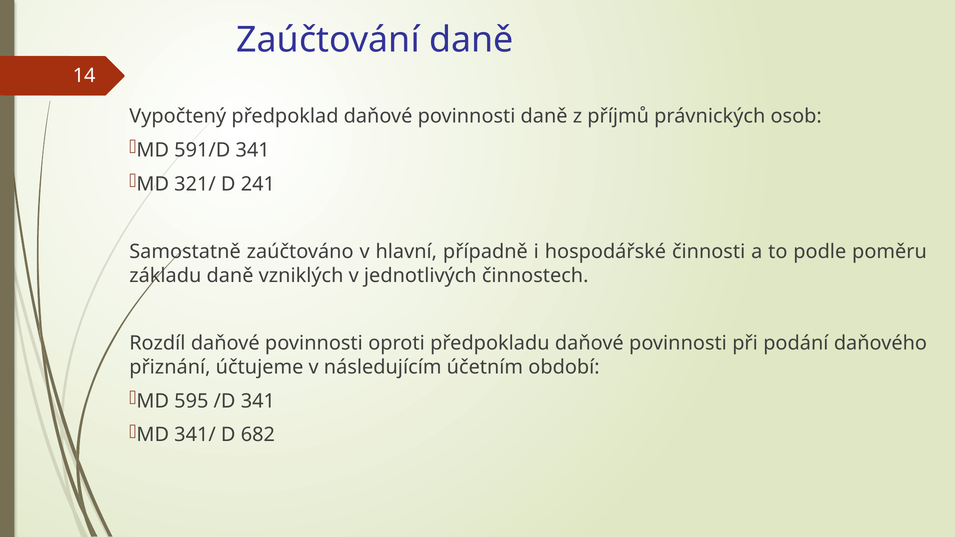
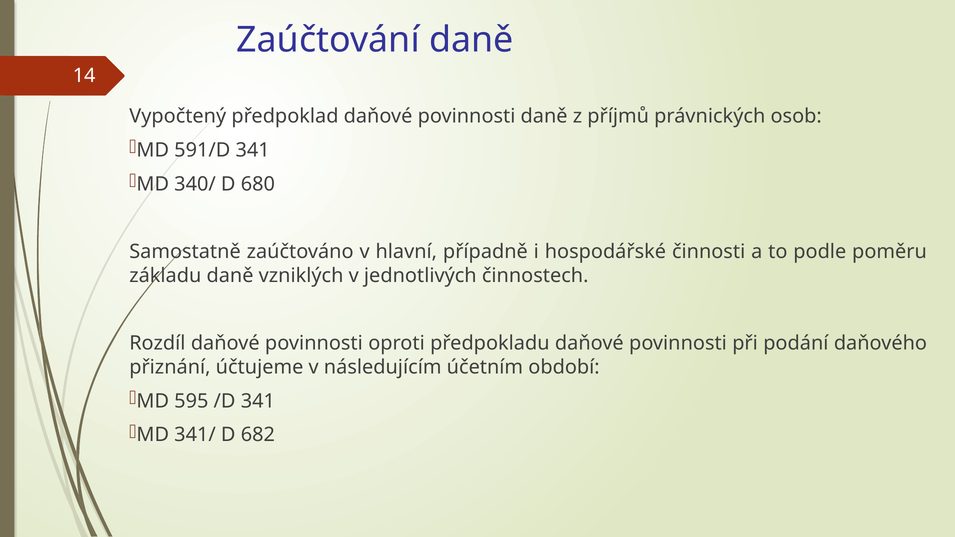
321/: 321/ -> 340/ (195, 184)
241: 241 -> 680 (258, 184)
